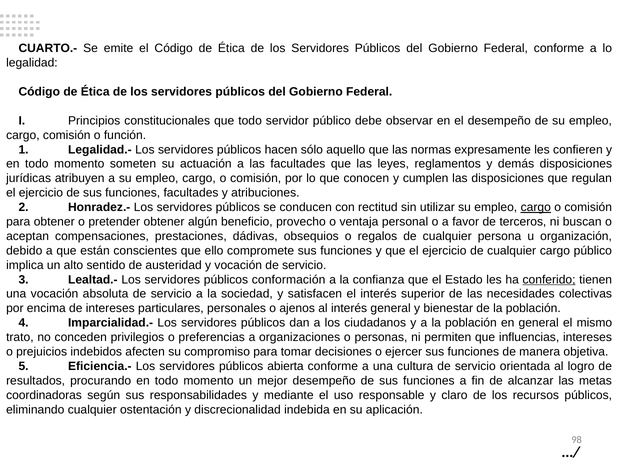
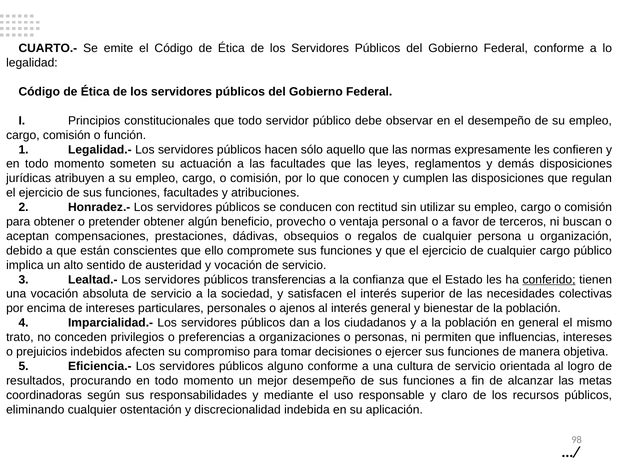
cargo underline: present -> none (536, 207)
conformación: conformación -> transferencias (289, 280)
abierta: abierta -> alguno (285, 366)
